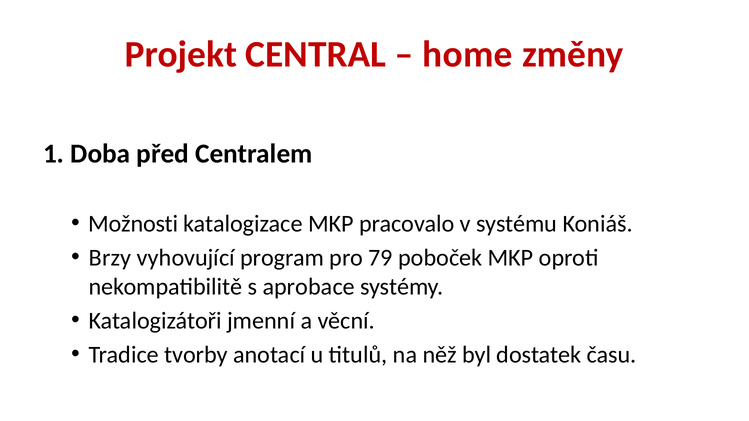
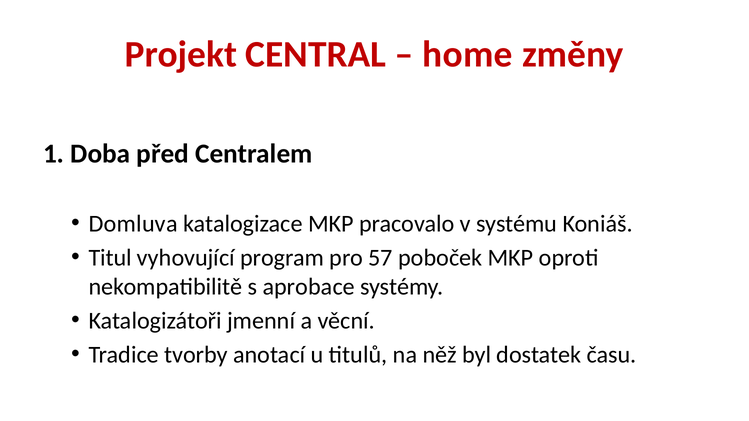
Možnosti: Možnosti -> Domluva (133, 224)
Brzy: Brzy -> Titul (110, 258)
79: 79 -> 57 (380, 258)
